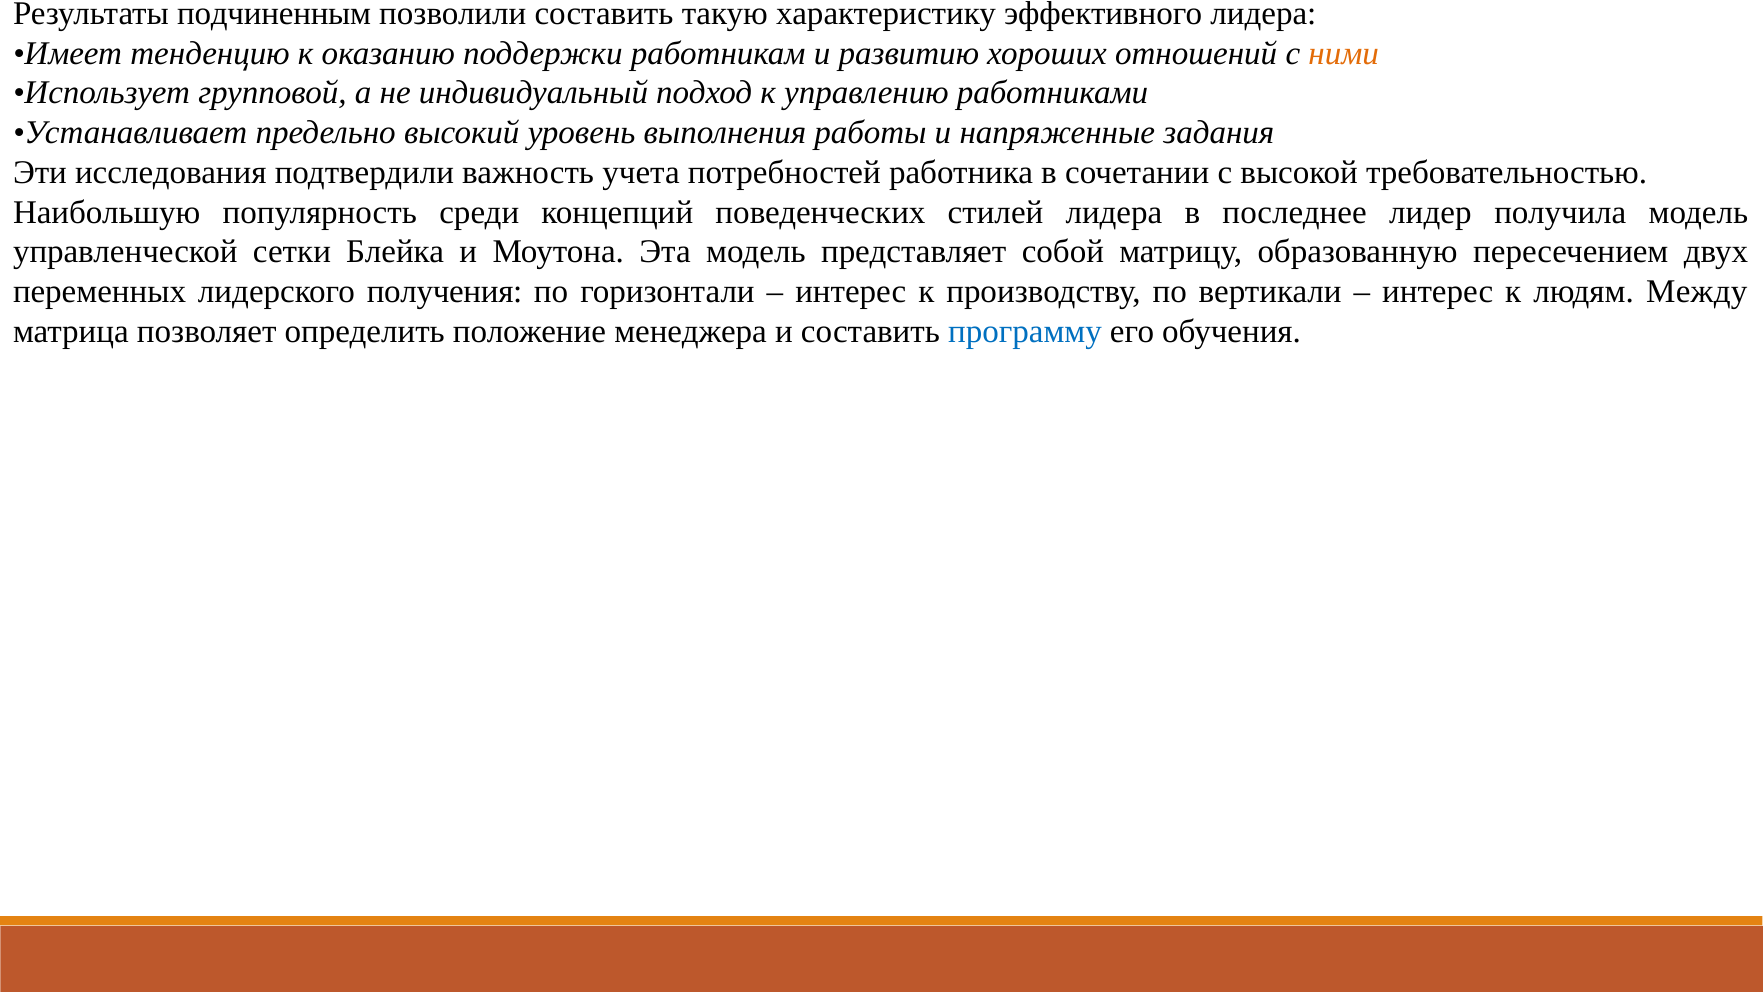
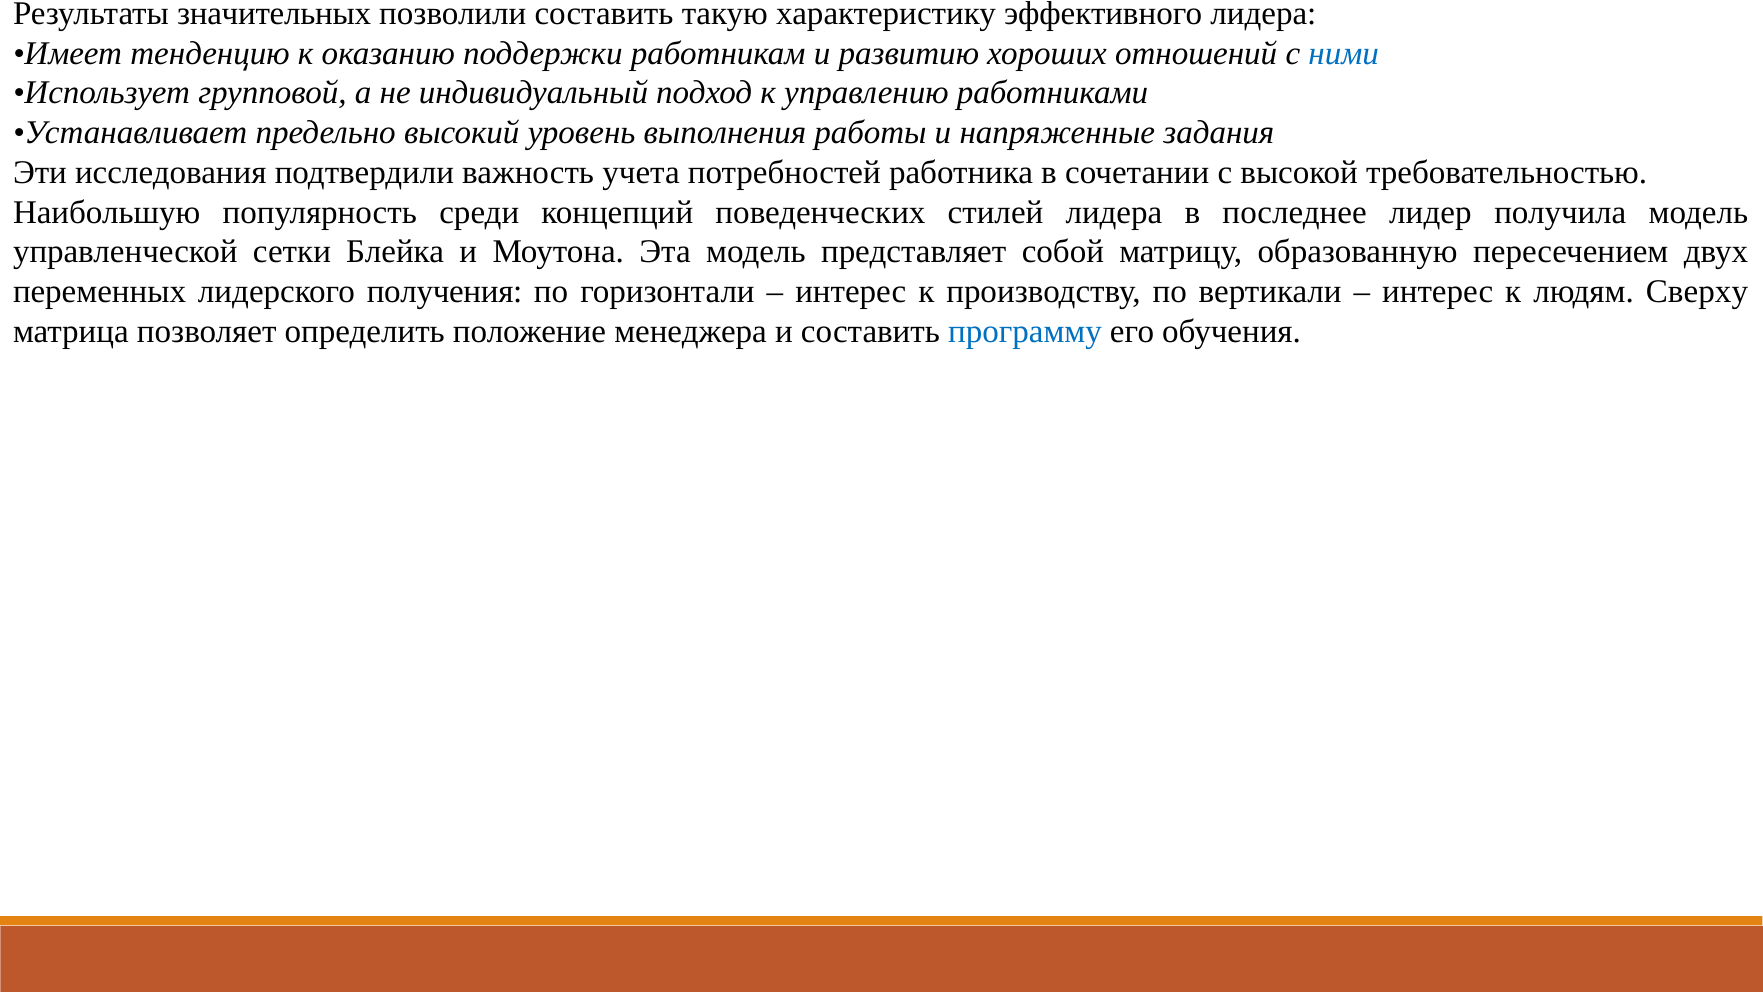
подчиненным: подчиненным -> значительных (274, 14)
ними colour: orange -> blue (1344, 53)
Между: Между -> Сверху (1697, 291)
